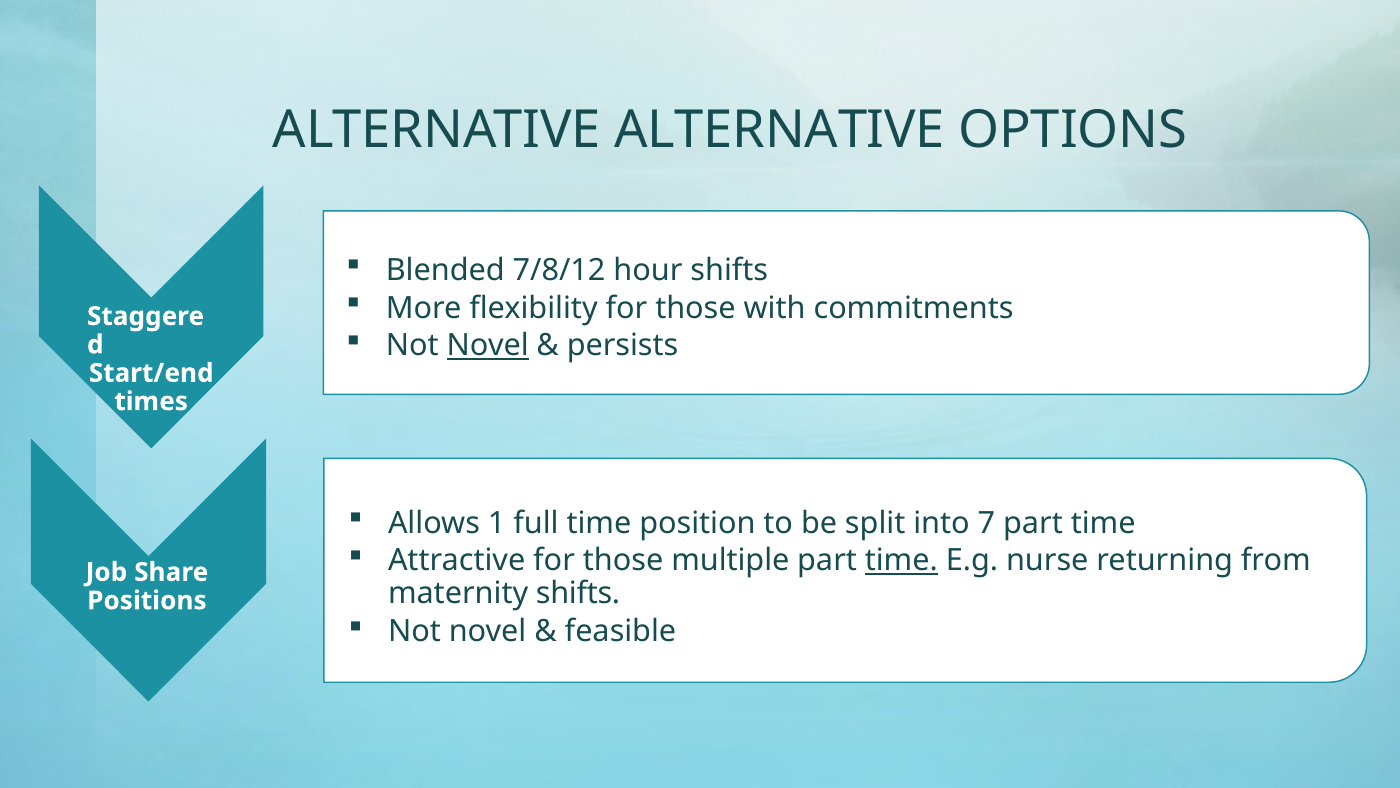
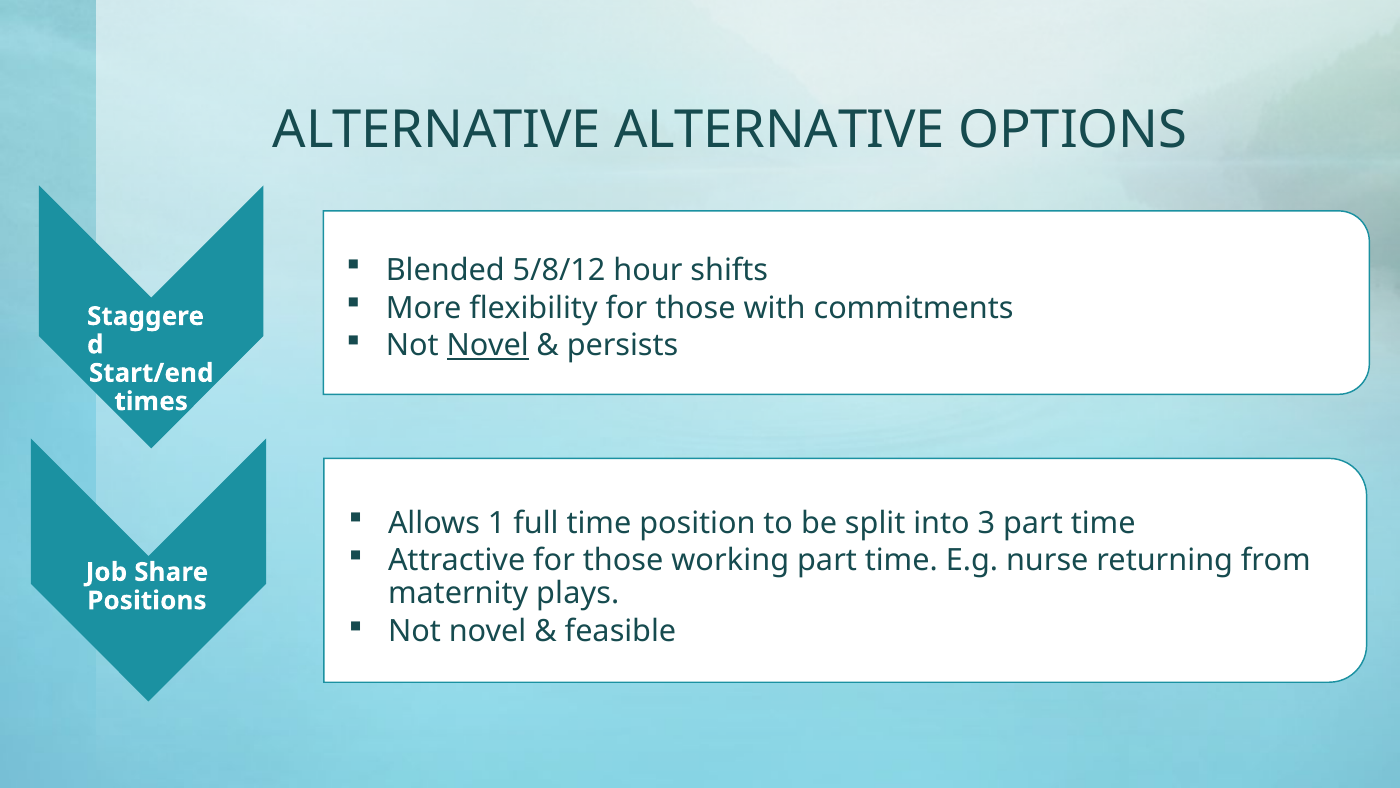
7/8/12: 7/8/12 -> 5/8/12 (559, 270)
7: 7 -> 3 (986, 523)
multiple: multiple -> working (730, 560)
time underline: present -> none (901, 560)
maternity shifts: shifts -> plays (578, 594)
